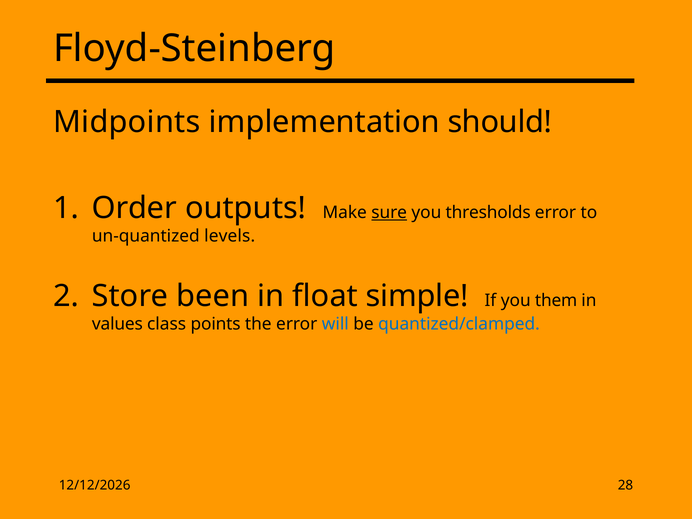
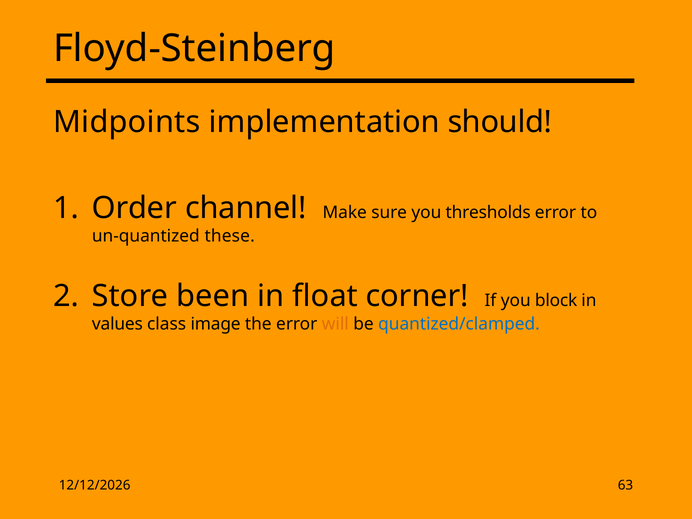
outputs: outputs -> channel (246, 208)
sure underline: present -> none (389, 213)
levels: levels -> these (230, 236)
simple: simple -> corner (417, 296)
them: them -> block (556, 301)
points: points -> image (216, 324)
will colour: blue -> orange (335, 324)
28: 28 -> 63 (626, 485)
